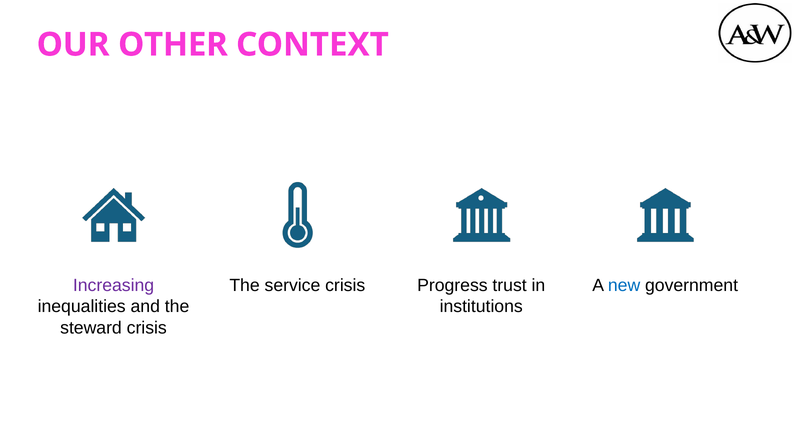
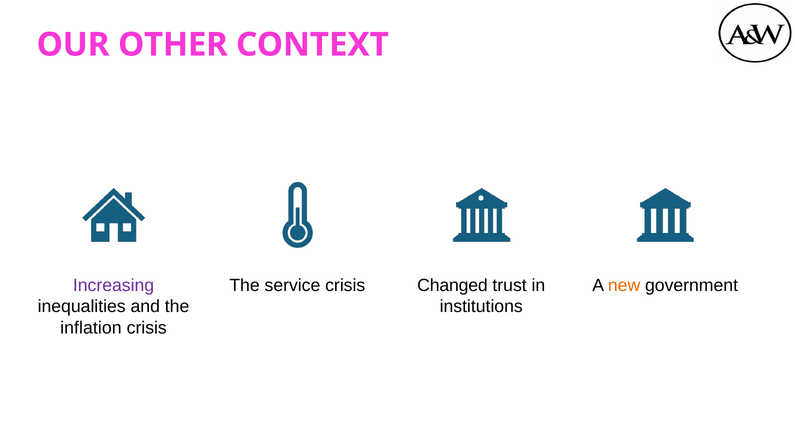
Progress: Progress -> Changed (452, 285)
new colour: blue -> orange (624, 285)
steward: steward -> inflation (91, 328)
